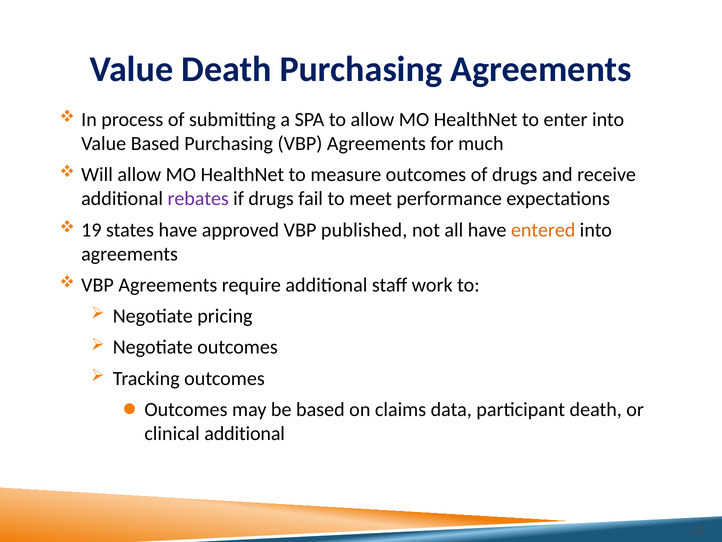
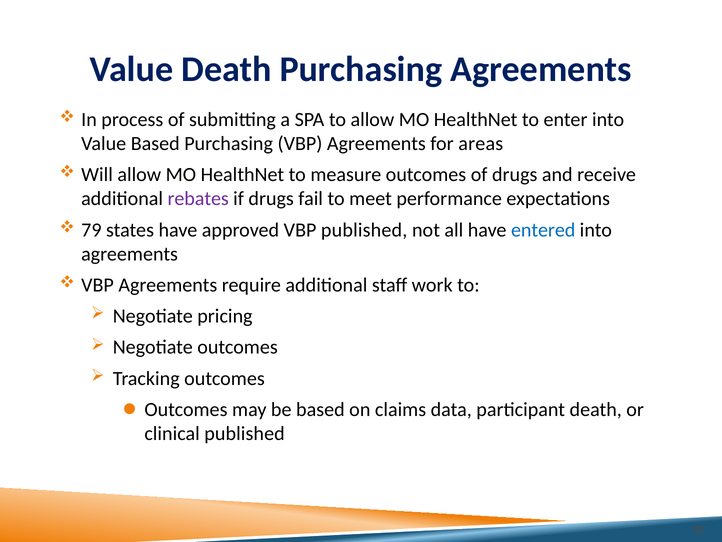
much: much -> areas (481, 143)
19: 19 -> 79 (91, 230)
entered colour: orange -> blue (543, 230)
clinical additional: additional -> published (245, 433)
